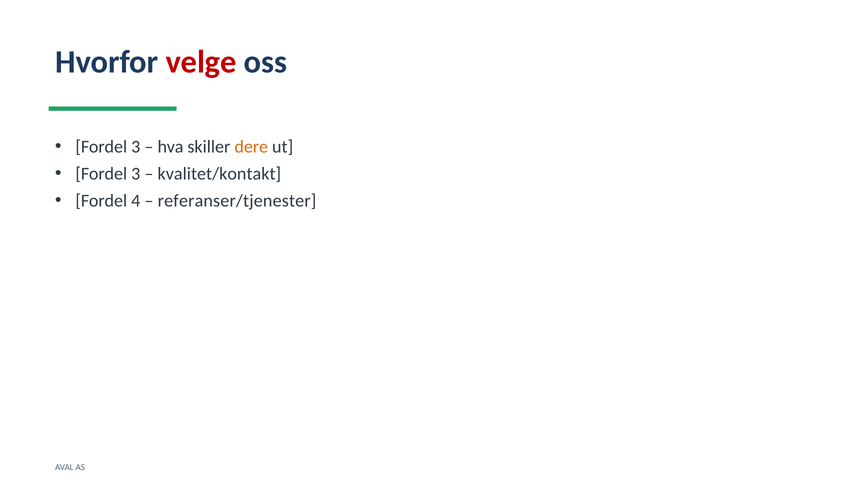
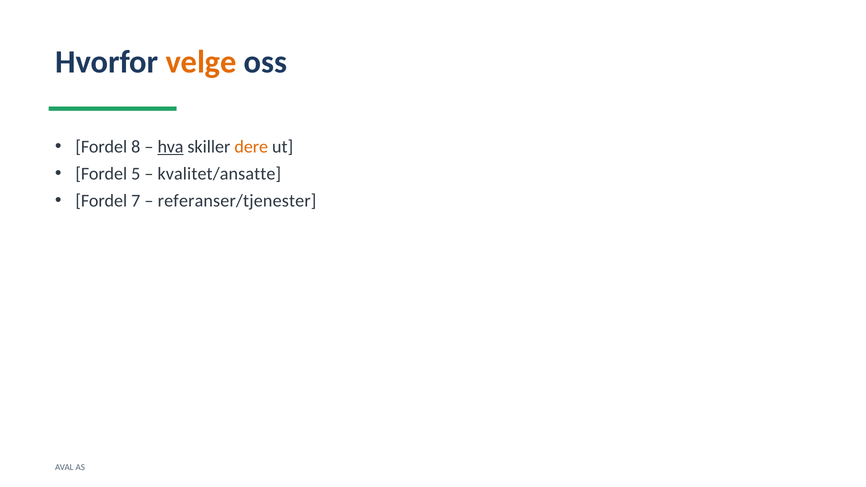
velge colour: red -> orange (201, 62)
3: 3 -> 8 (136, 147)
hva underline: none -> present (170, 147)
3: 3 -> 5 (136, 174)
kvalitet/kontakt: kvalitet/kontakt -> kvalitet/ansatte (219, 174)
4: 4 -> 7 (136, 201)
